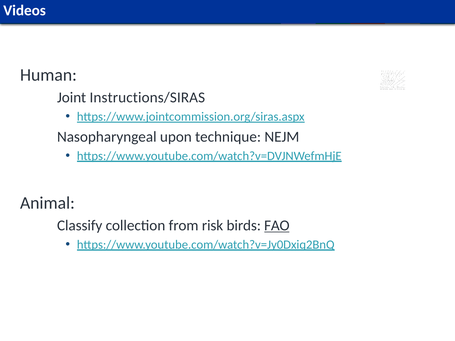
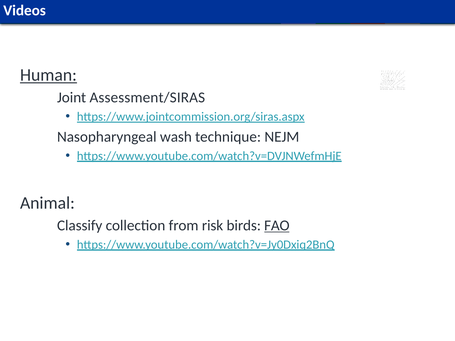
Human underline: none -> present (48, 75)
Instructions/SIRAS: Instructions/SIRAS -> Assessment/SIRAS (147, 98)
upon: upon -> wash (176, 137)
